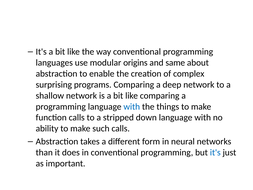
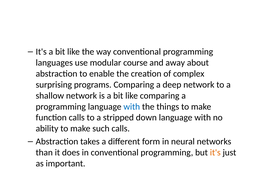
origins: origins -> course (135, 63)
same: same -> away (175, 63)
it's colour: blue -> orange (215, 152)
